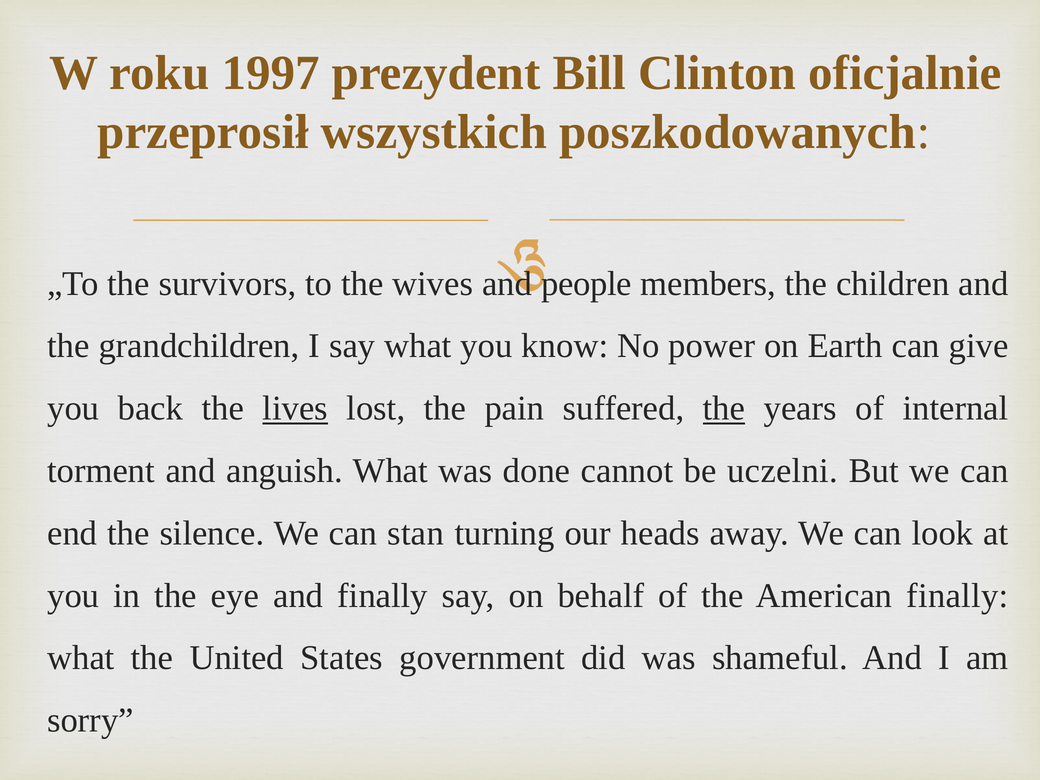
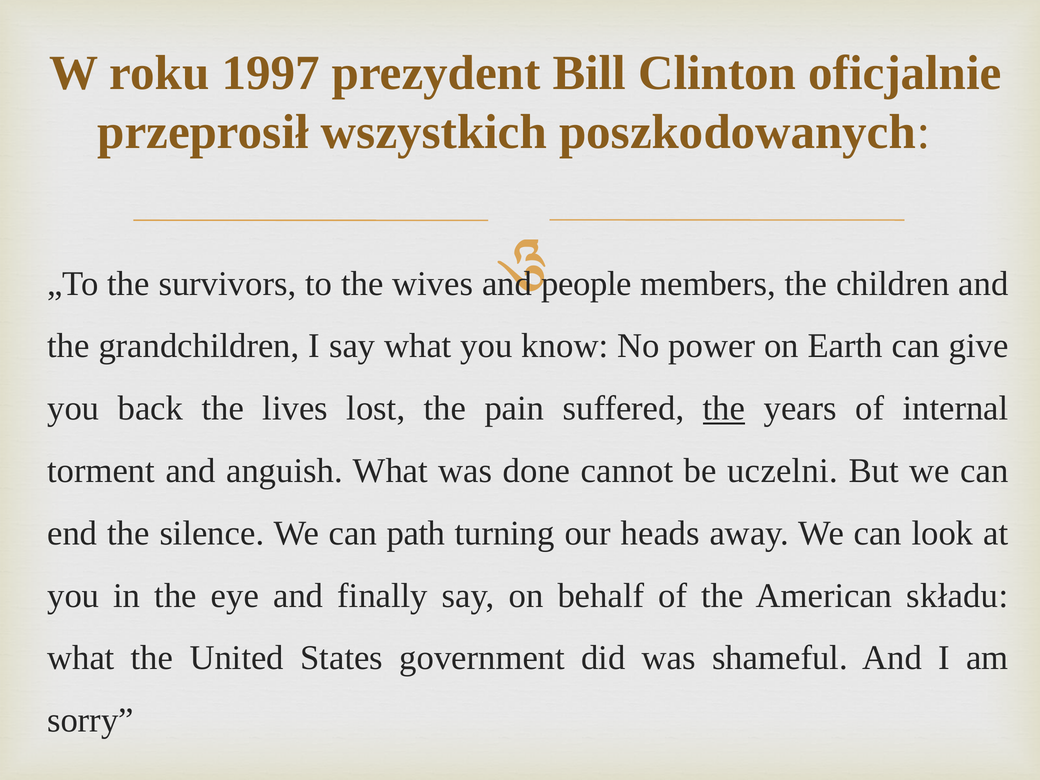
lives underline: present -> none (295, 408)
stan: stan -> path (416, 533)
American finally: finally -> składu (957, 596)
